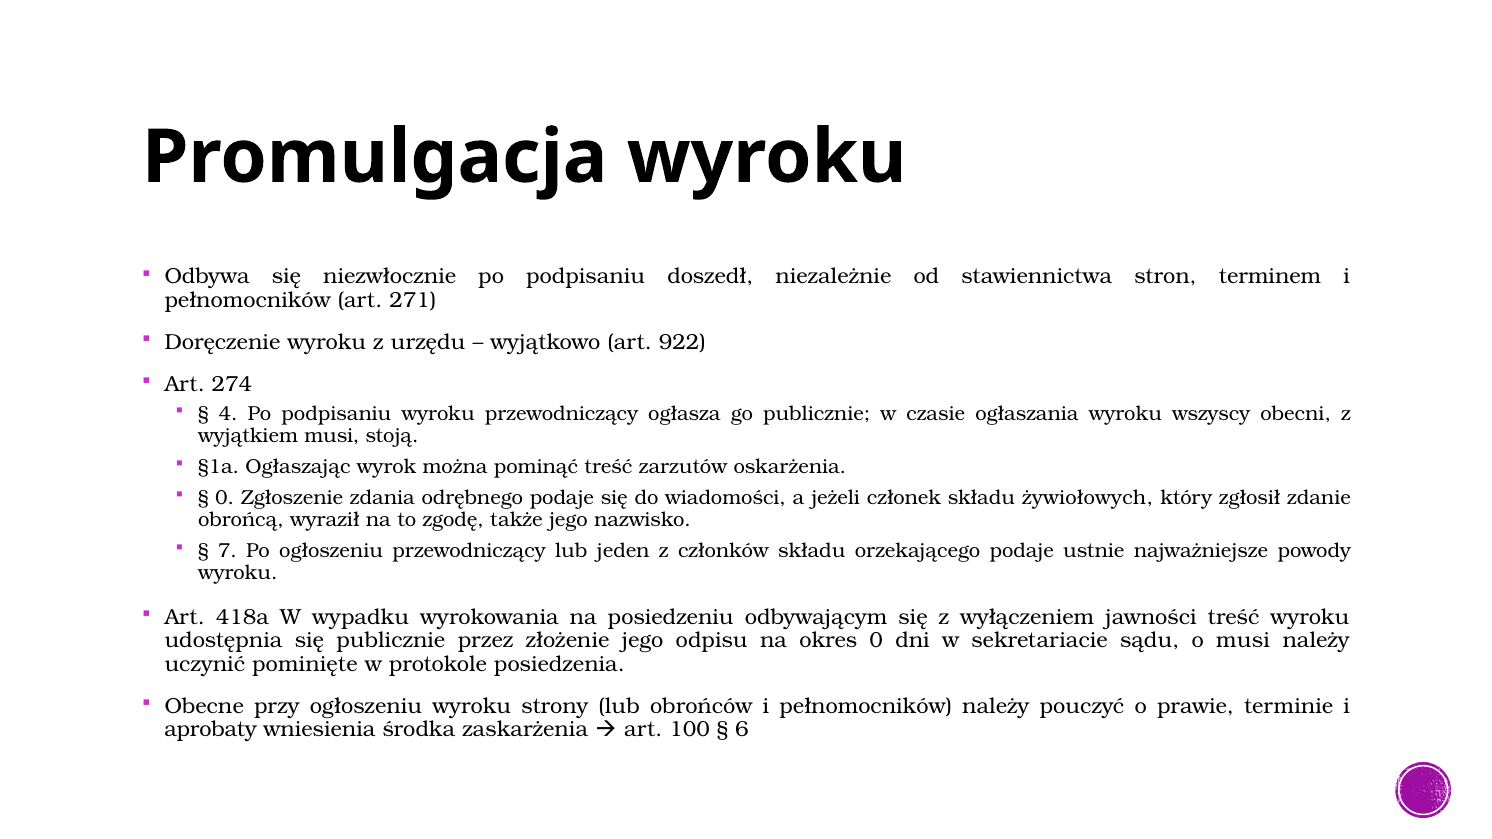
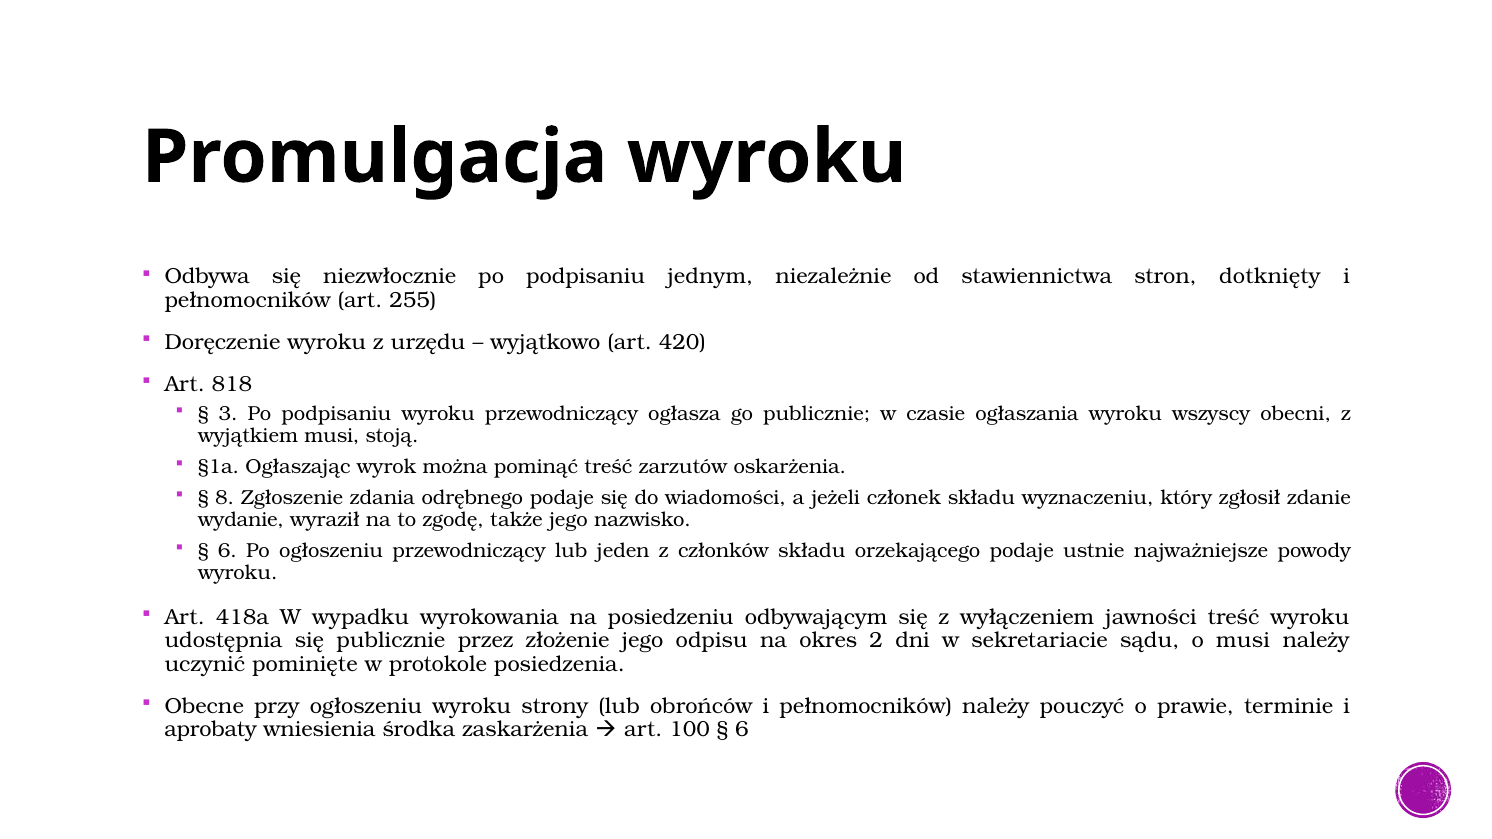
doszedł: doszedł -> jednym (710, 277)
terminem: terminem -> dotknięty (1270, 277)
271: 271 -> 255 (413, 300)
922: 922 -> 420 (682, 343)
274: 274 -> 818 (232, 385)
4: 4 -> 3 (228, 414)
0: 0 -> 8 (225, 498)
żywiołowych: żywiołowych -> wyznaczeniu (1088, 498)
obrońcą: obrońcą -> wydanie (241, 520)
7: 7 -> 6 (227, 551)
okres 0: 0 -> 2 (876, 641)
